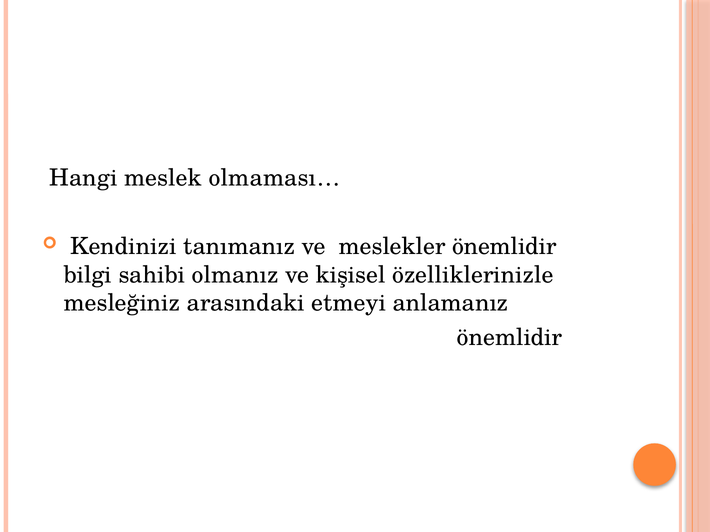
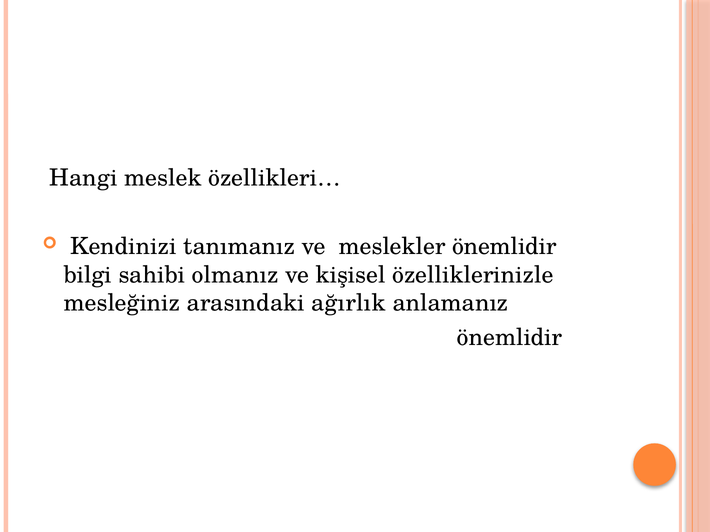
olmaması…: olmaması… -> özellikleri… (275, 178)
etmeyi: etmeyi -> ağırlık (349, 303)
